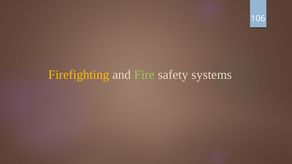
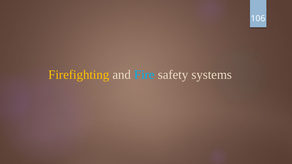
Fire colour: light green -> light blue (144, 75)
